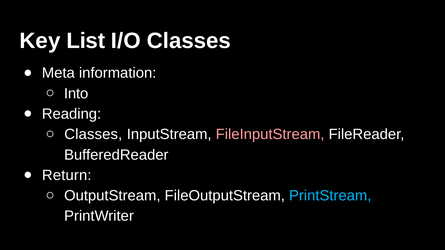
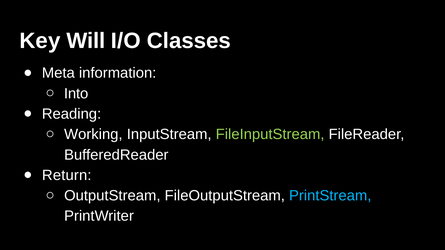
List: List -> Will (86, 41)
Classes: Classes -> Working (93, 135)
FileInputStream colour: pink -> light green (270, 135)
